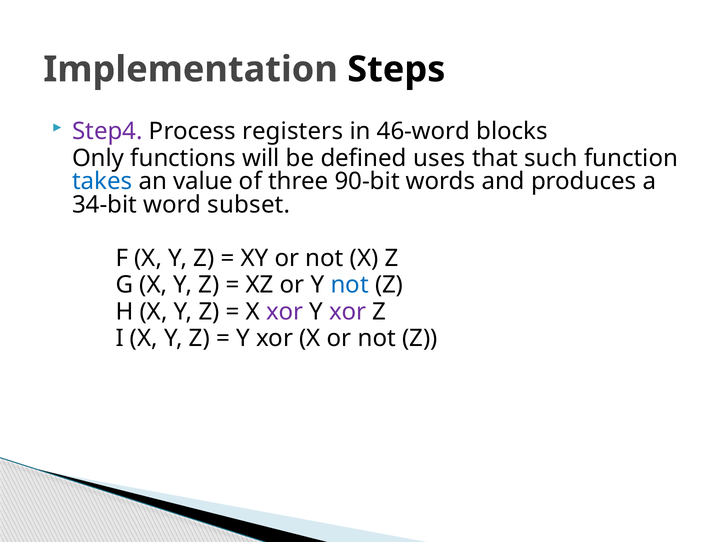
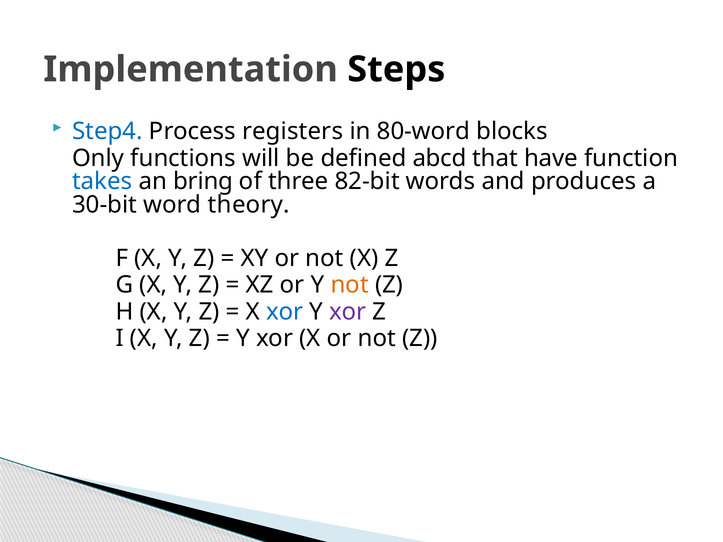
Step4 colour: purple -> blue (107, 131)
46-word: 46-word -> 80-word (423, 131)
uses: uses -> abcd (440, 158)
such: such -> have (551, 158)
value: value -> bring (203, 182)
90-bit: 90-bit -> 82-bit (367, 182)
34-bit: 34-bit -> 30-bit (105, 205)
subset: subset -> theory (249, 205)
not colour: blue -> orange (350, 285)
xor colour: purple -> blue (285, 312)
